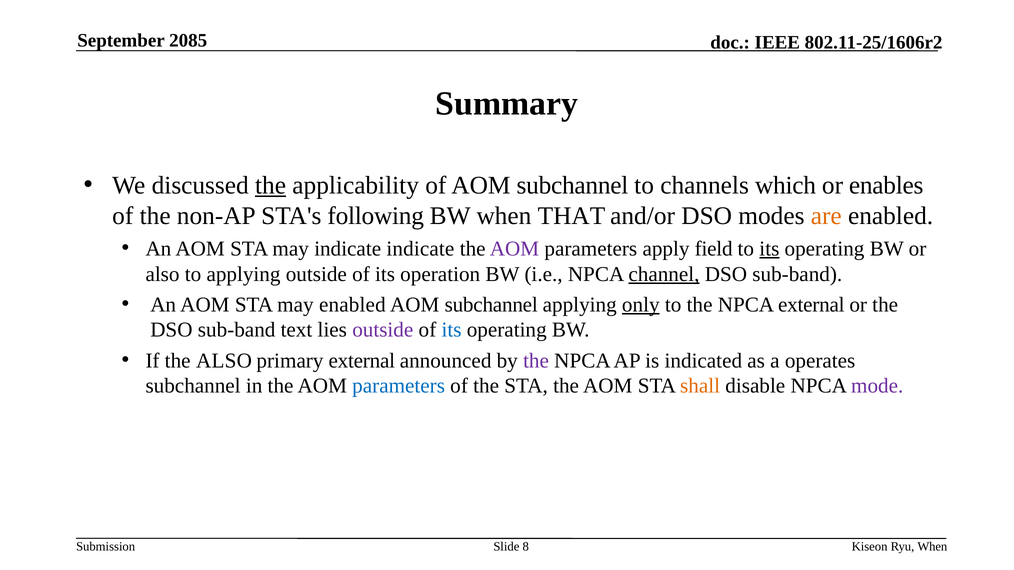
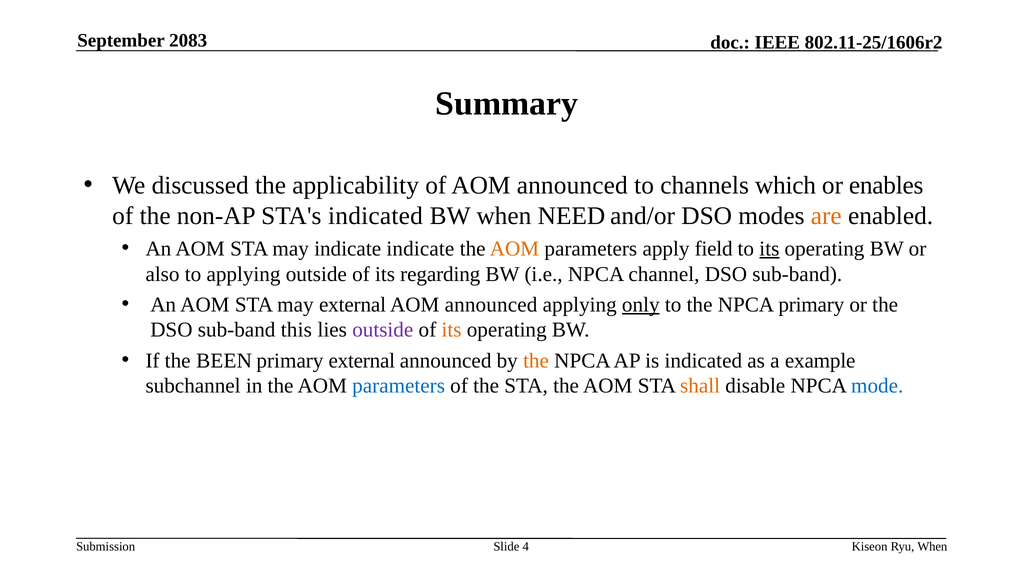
2085: 2085 -> 2083 (188, 40)
the underline: present -> none (271, 186)
of AOM subchannel: subchannel -> announced (572, 186)
STA's following: following -> indicated (375, 216)
THAT: THAT -> NEED (571, 216)
AOM colour: purple -> orange (514, 249)
operation: operation -> regarding (440, 274)
channel underline: present -> none (664, 274)
may enabled: enabled -> external (353, 305)
subchannel: subchannel -> announced (491, 305)
NPCA external: external -> primary (811, 305)
text: text -> this (296, 330)
its colour: blue -> orange (452, 330)
the ALSO: ALSO -> BEEN (224, 361)
the colour: purple -> orange (536, 361)
operates: operates -> example (820, 361)
mode colour: purple -> blue (877, 386)
8: 8 -> 4 (526, 547)
